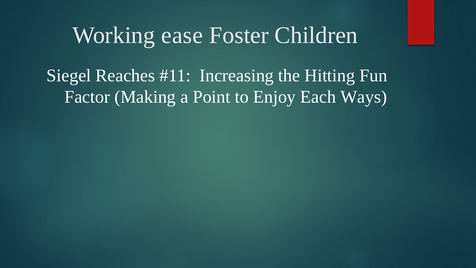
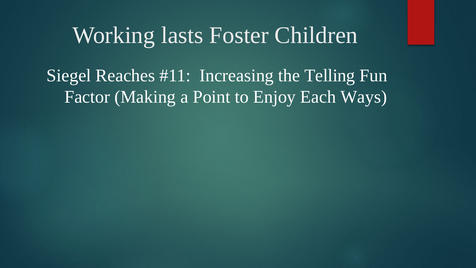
ease: ease -> lasts (182, 35)
Hitting: Hitting -> Telling (330, 76)
